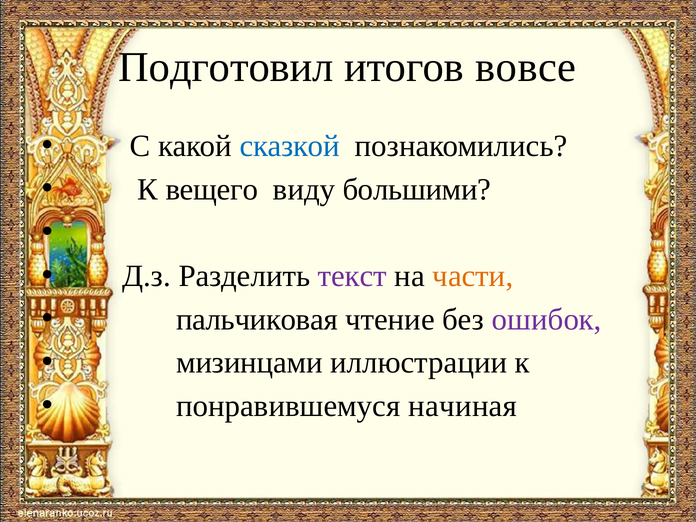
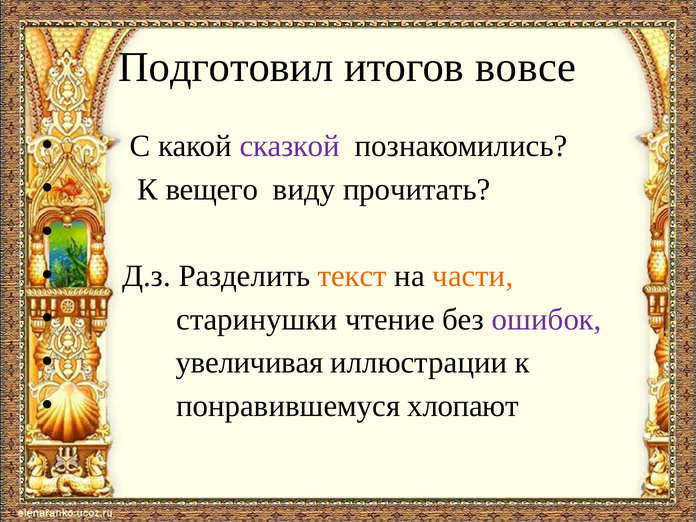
сказкой colour: blue -> purple (290, 146)
большими: большими -> прочитать (417, 189)
текст colour: purple -> orange (352, 276)
пальчиковая: пальчиковая -> старинушки (257, 319)
мизинцами: мизинцами -> увеличивая (249, 363)
начиная: начиная -> хлопают (463, 406)
